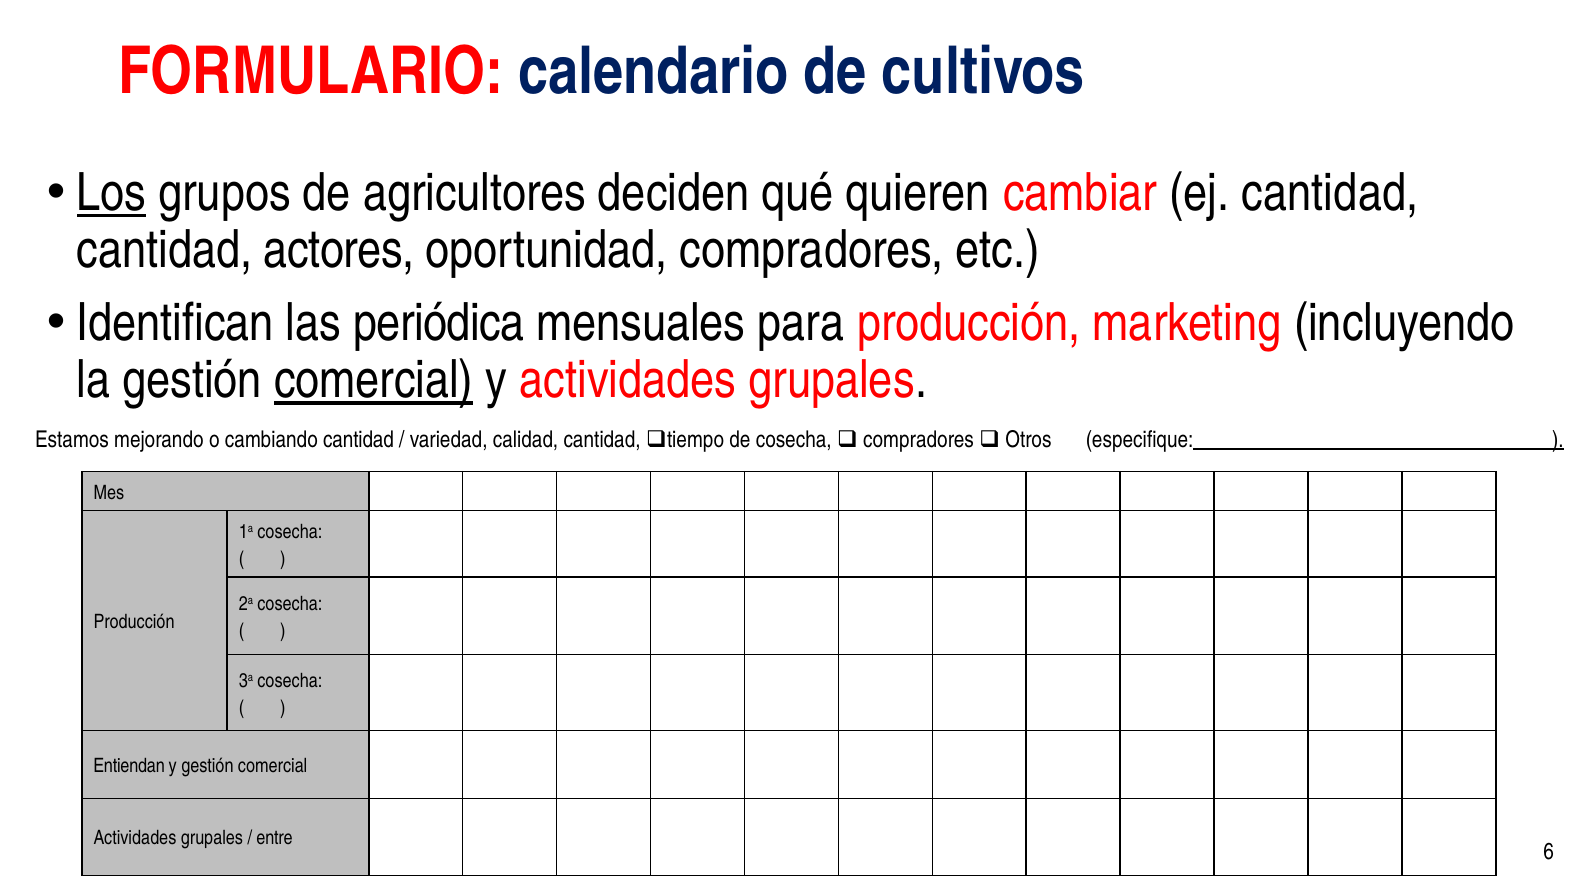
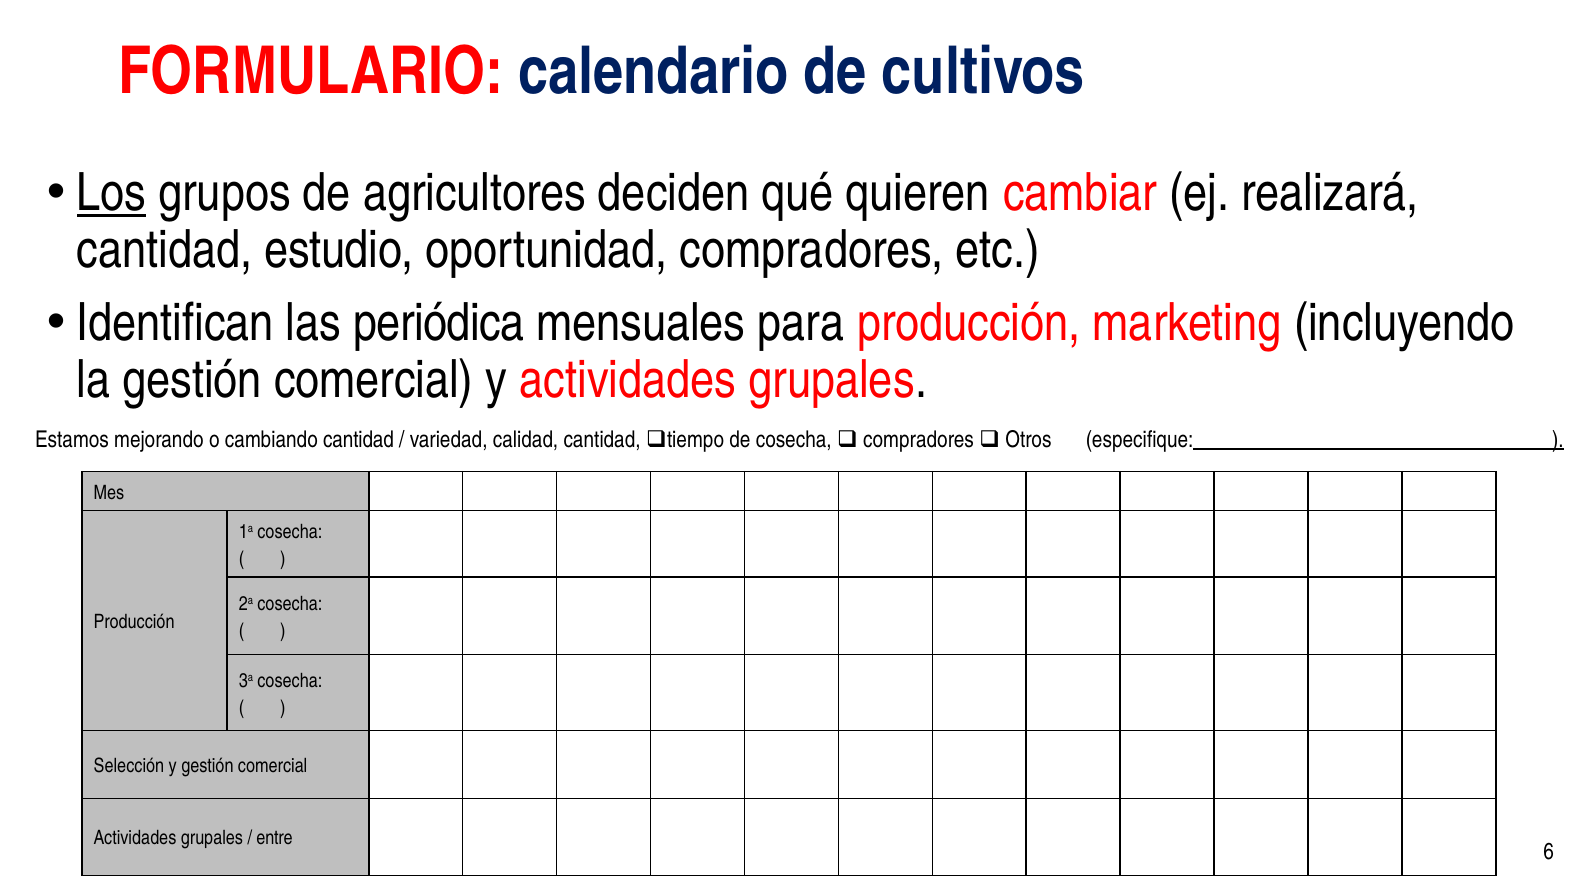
ej cantidad: cantidad -> realizará (1330, 193)
actores: actores -> estudio (339, 250)
comercial underline: present -> none (374, 381)
Entiendan: Entiendan -> Selección (129, 766)
